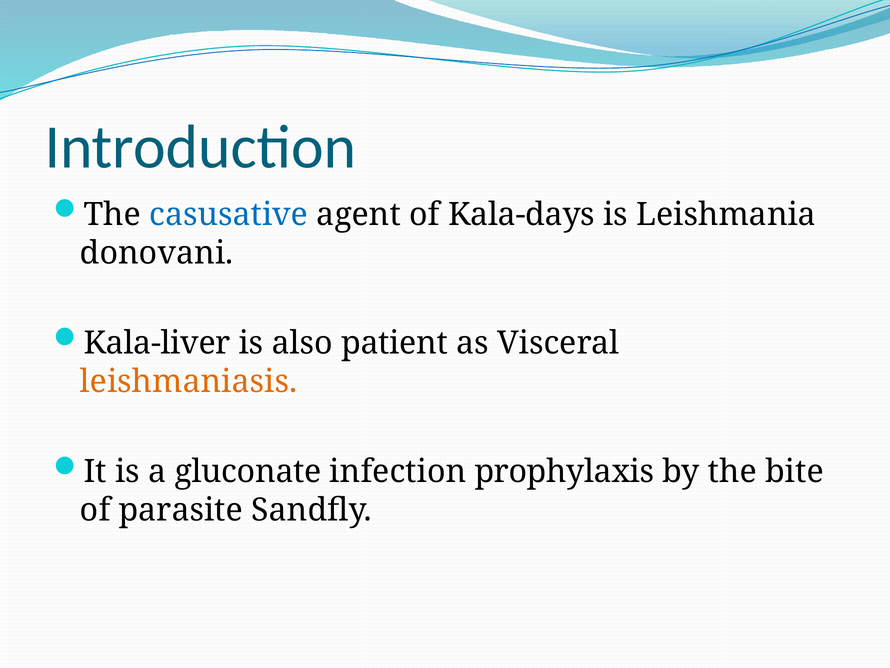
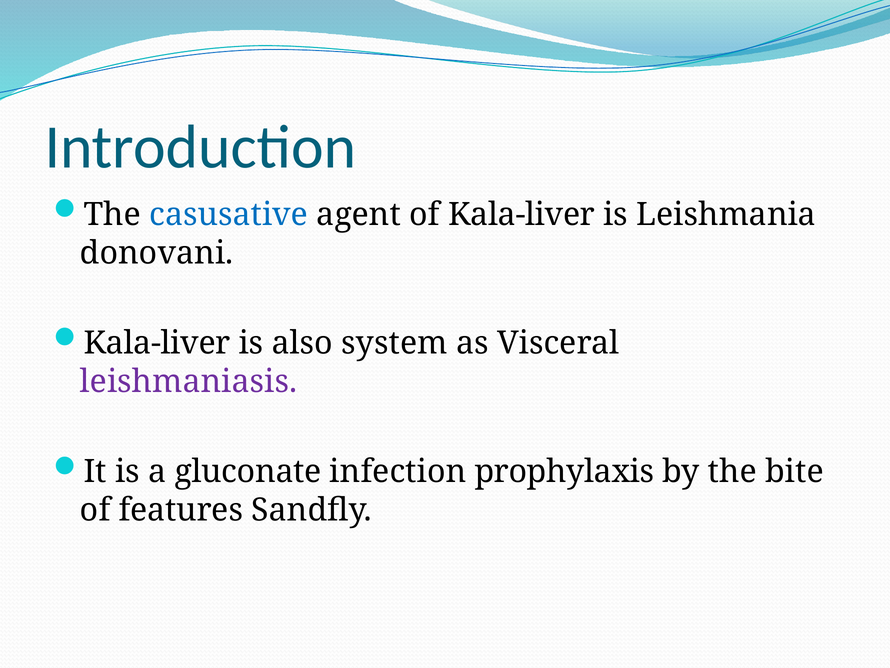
of Kala-days: Kala-days -> Kala-liver (522, 214)
patient: patient -> system (394, 343)
leishmaniasis colour: orange -> purple (189, 381)
parasite: parasite -> features (181, 510)
